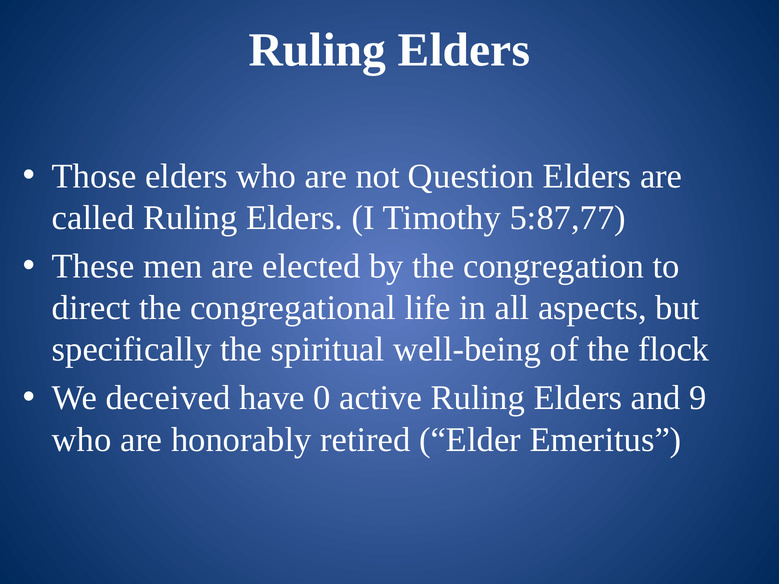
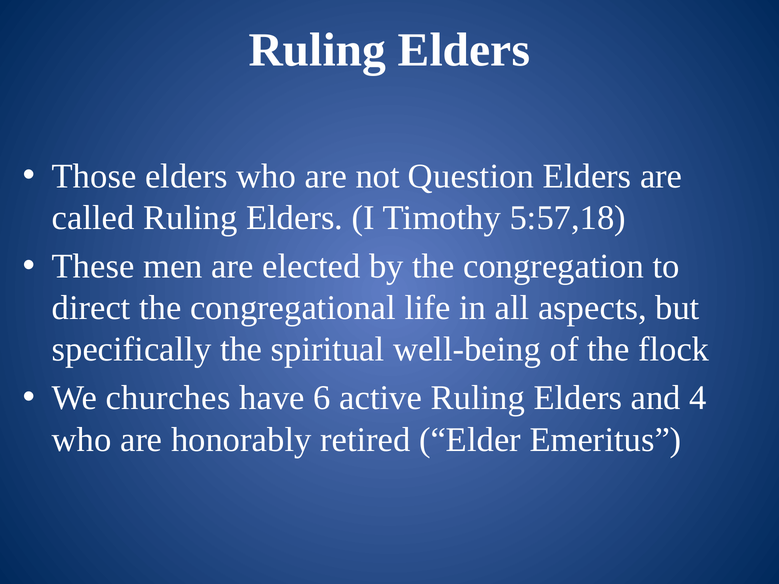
5:87,77: 5:87,77 -> 5:57,18 (568, 218)
deceived: deceived -> churches (168, 398)
0: 0 -> 6 (322, 398)
9: 9 -> 4 (698, 398)
